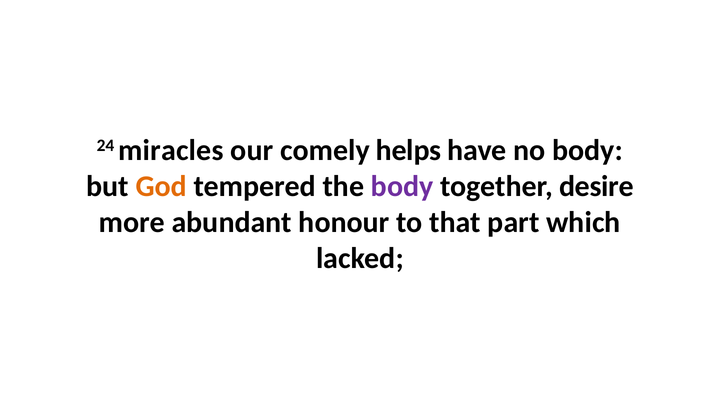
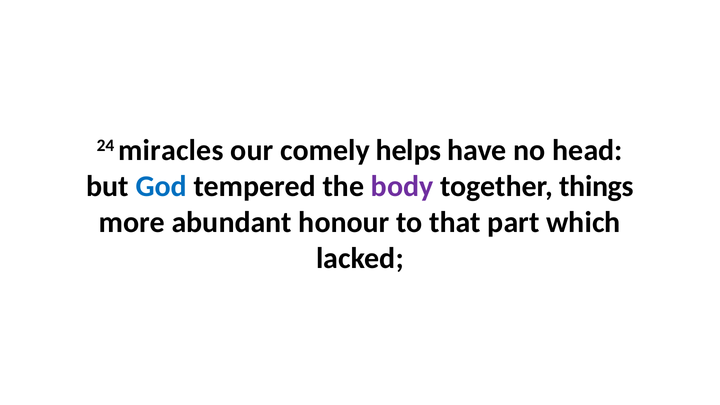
no body: body -> head (587, 151)
God colour: orange -> blue (161, 187)
desire: desire -> things (596, 187)
